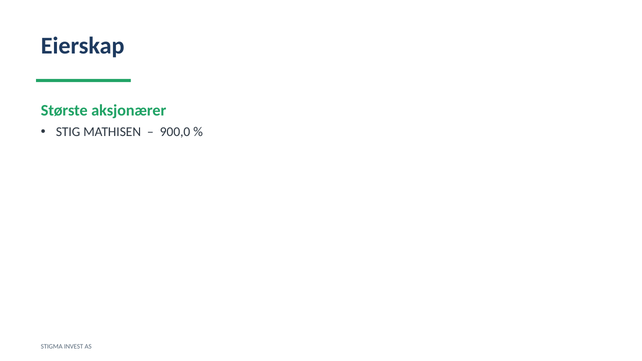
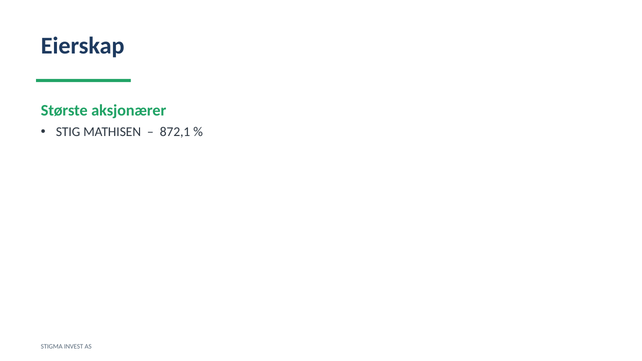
900,0: 900,0 -> 872,1 (175, 132)
